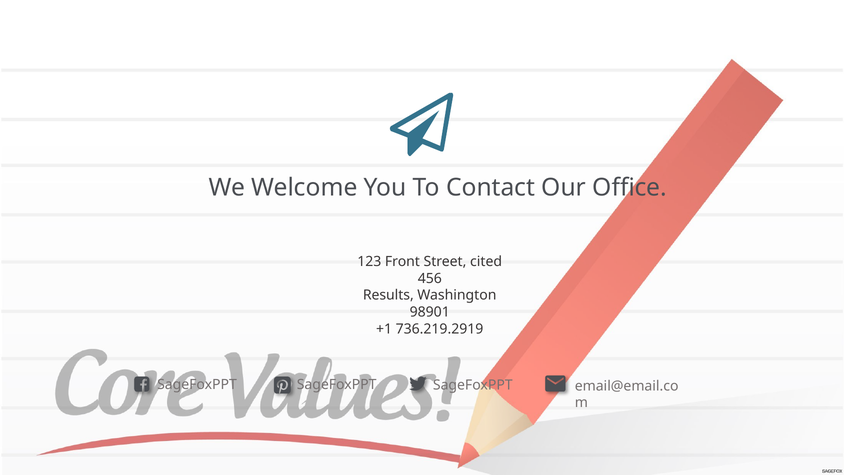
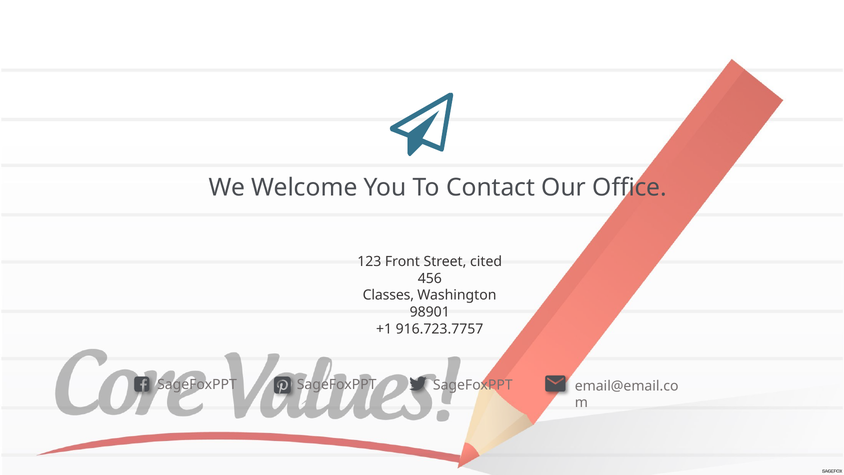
Results: Results -> Classes (388, 295)
736.219.2919: 736.219.2919 -> 916.723.7757 (439, 329)
